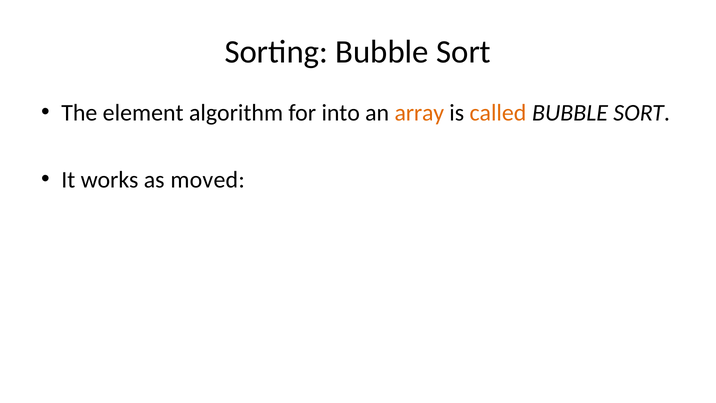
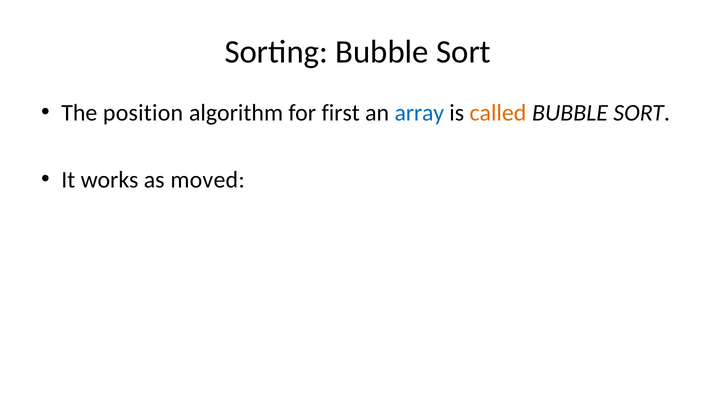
element: element -> position (143, 113)
into: into -> first (341, 113)
array colour: orange -> blue (419, 113)
